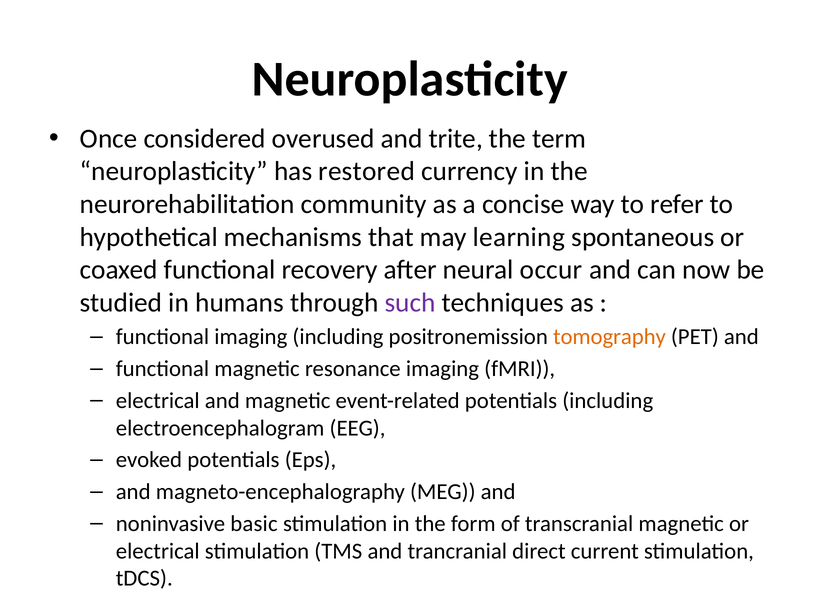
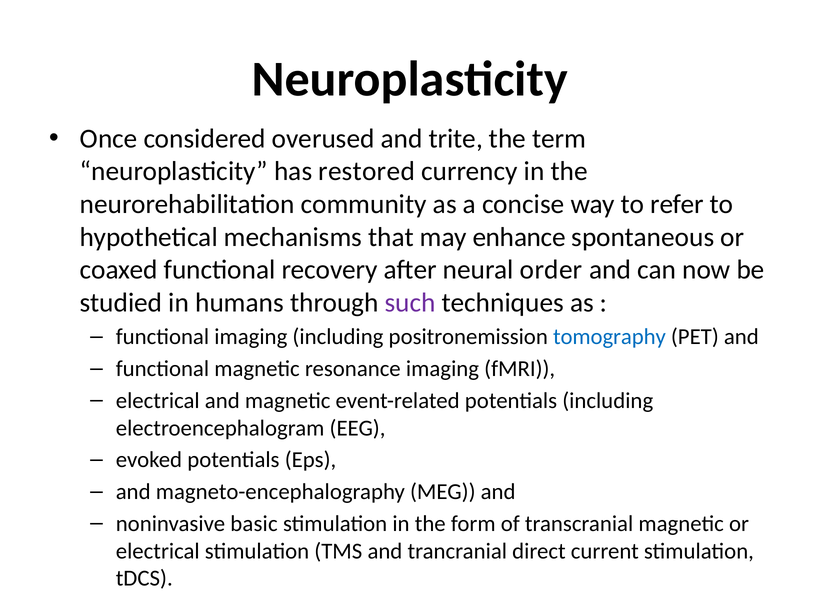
learning: learning -> enhance (519, 237)
occur: occur -> order (551, 270)
tomography colour: orange -> blue (609, 337)
